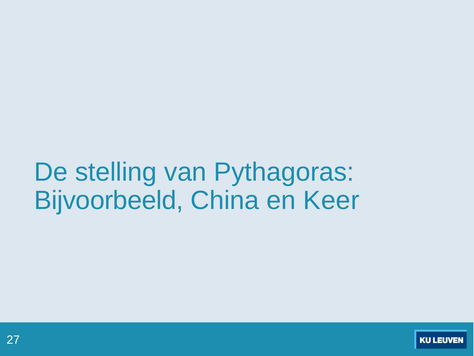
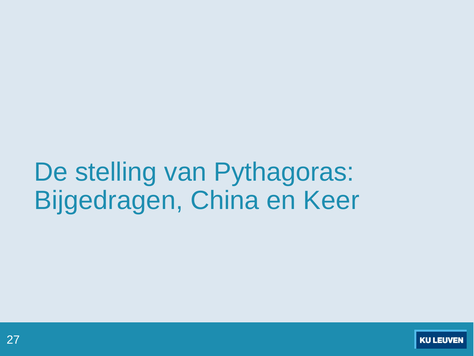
Bijvoorbeeld: Bijvoorbeeld -> Bijgedragen (109, 200)
